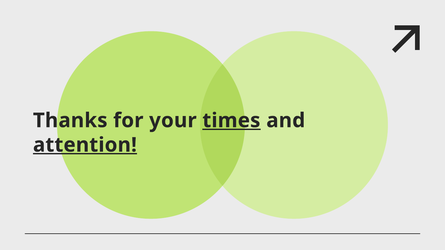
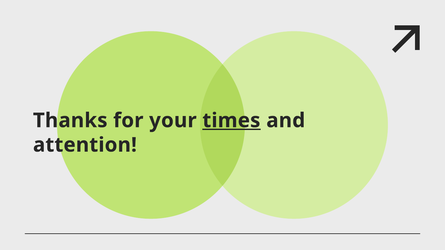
attention underline: present -> none (85, 145)
